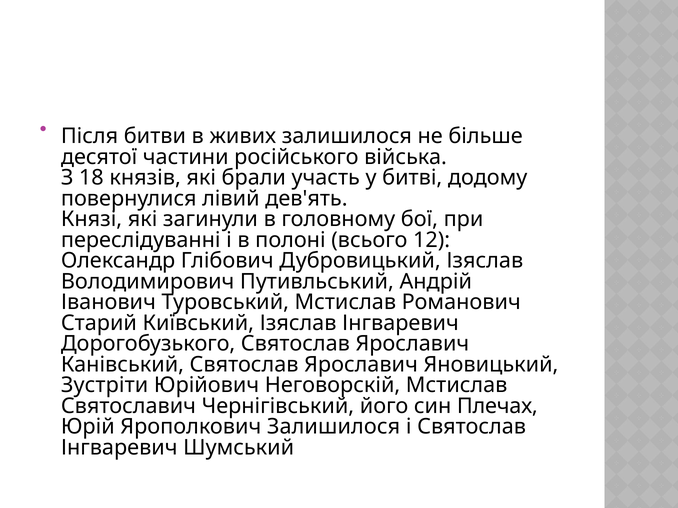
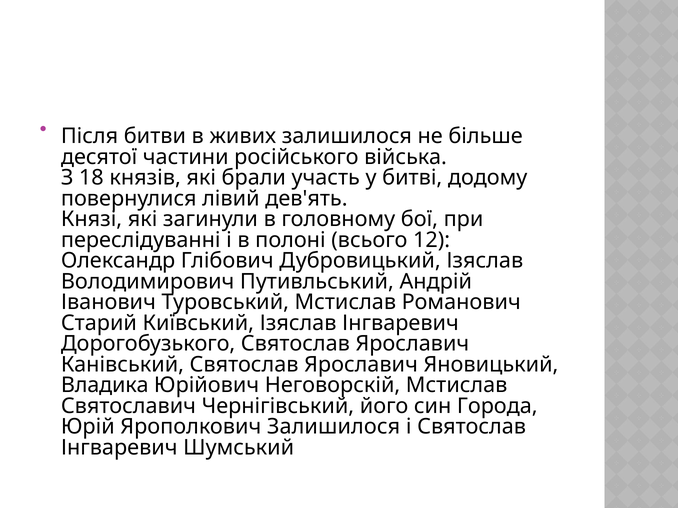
Зустріти: Зустріти -> Владика (105, 386)
Плечах: Плечах -> Города (497, 406)
